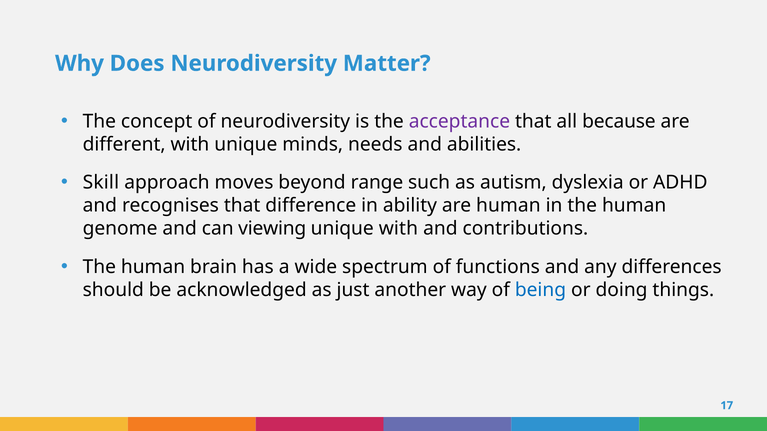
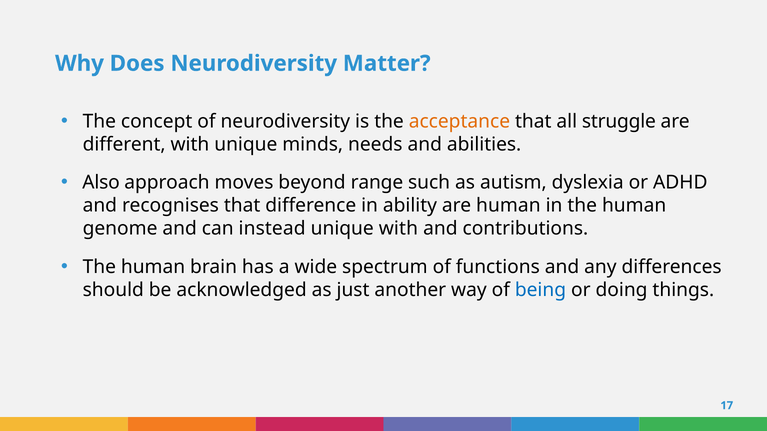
acceptance colour: purple -> orange (459, 121)
because: because -> struggle (619, 121)
Skill: Skill -> Also (101, 183)
viewing: viewing -> instead (272, 229)
